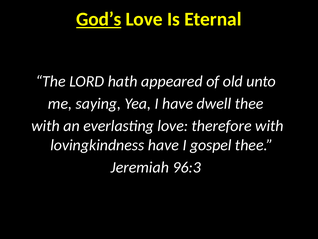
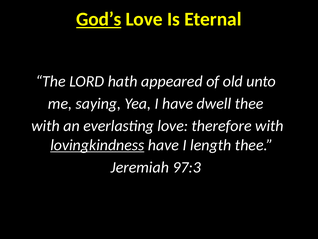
lovingkindness underline: none -> present (97, 145)
gospel: gospel -> length (211, 145)
96:3: 96:3 -> 97:3 (187, 167)
